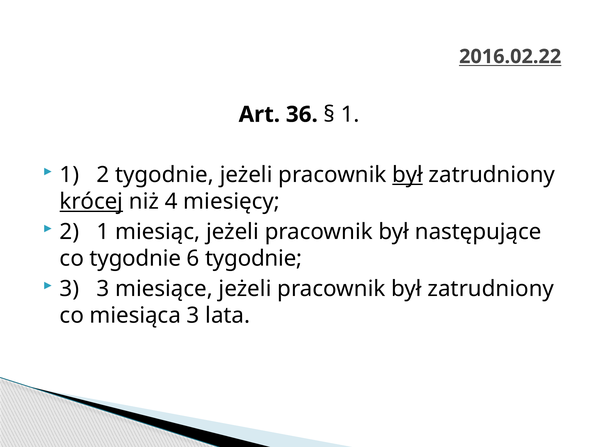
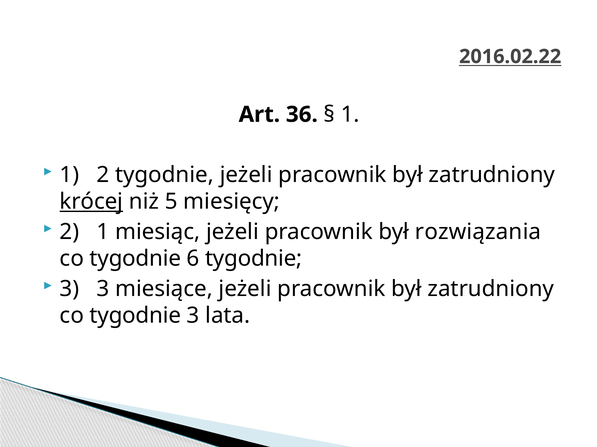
był underline: present -> none (408, 175)
4: 4 -> 5 (171, 202)
następujące: następujące -> rozwiązania (478, 232)
miesiąca: miesiąca -> tygodnie (135, 316)
